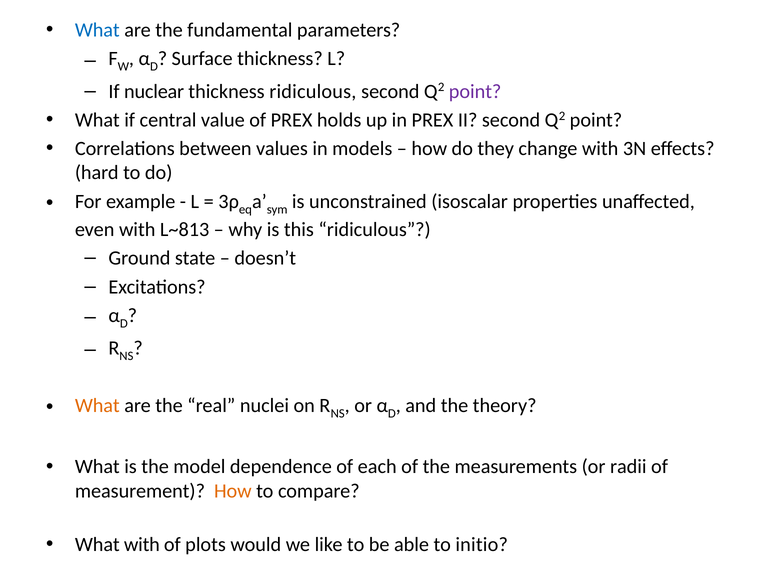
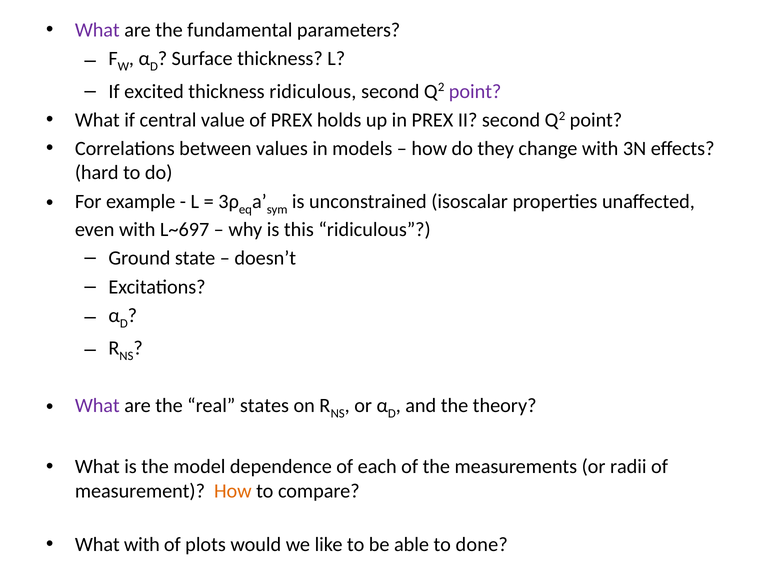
What colour: blue -> purple (97, 30)
nuclear: nuclear -> excited (154, 91)
L~813: L~813 -> L~697 (185, 230)
What colour: orange -> purple (97, 406)
nuclei: nuclei -> states (264, 406)
initio: initio -> done (482, 545)
